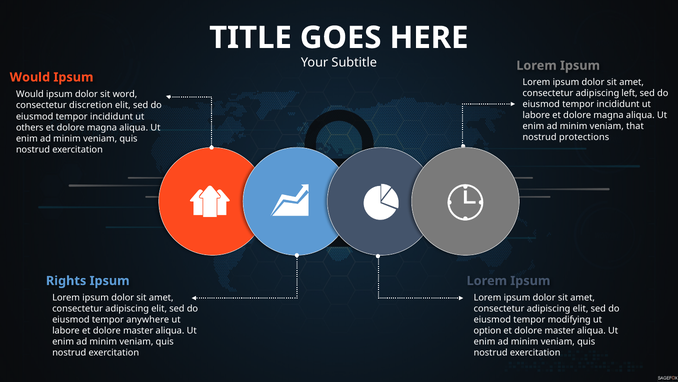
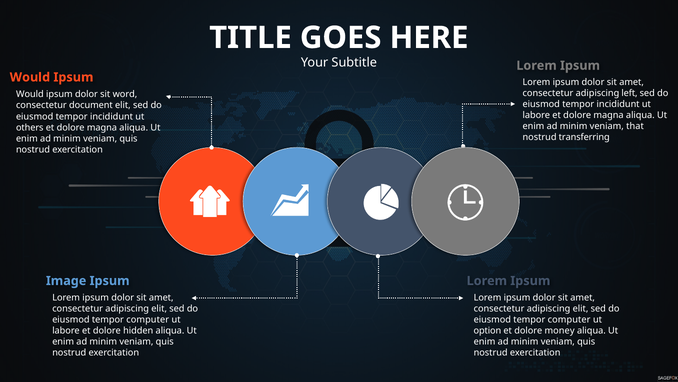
discretion: discretion -> document (91, 105)
protections: protections -> transferring (584, 137)
Rights: Rights -> Image (66, 280)
anywhere: anywhere -> computer (148, 319)
modifying: modifying -> computer (569, 319)
labore et dolore master: master -> hidden (138, 330)
master: master -> money (560, 330)
